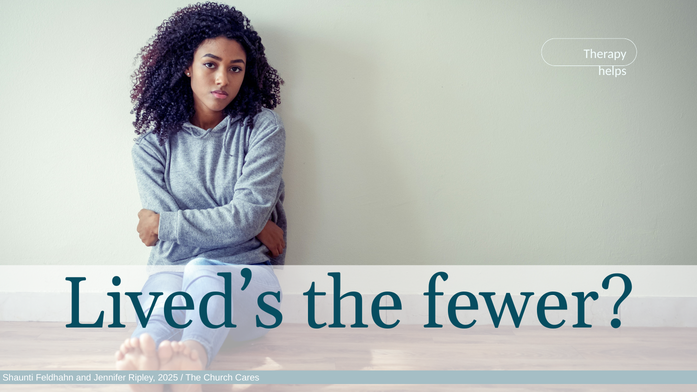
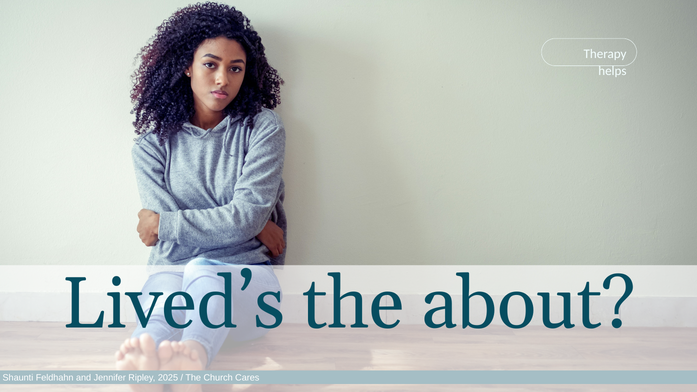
fewer: fewer -> about (529, 304)
